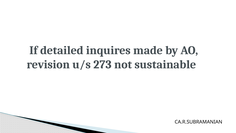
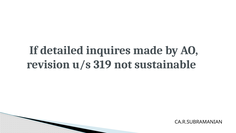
273: 273 -> 319 (102, 64)
